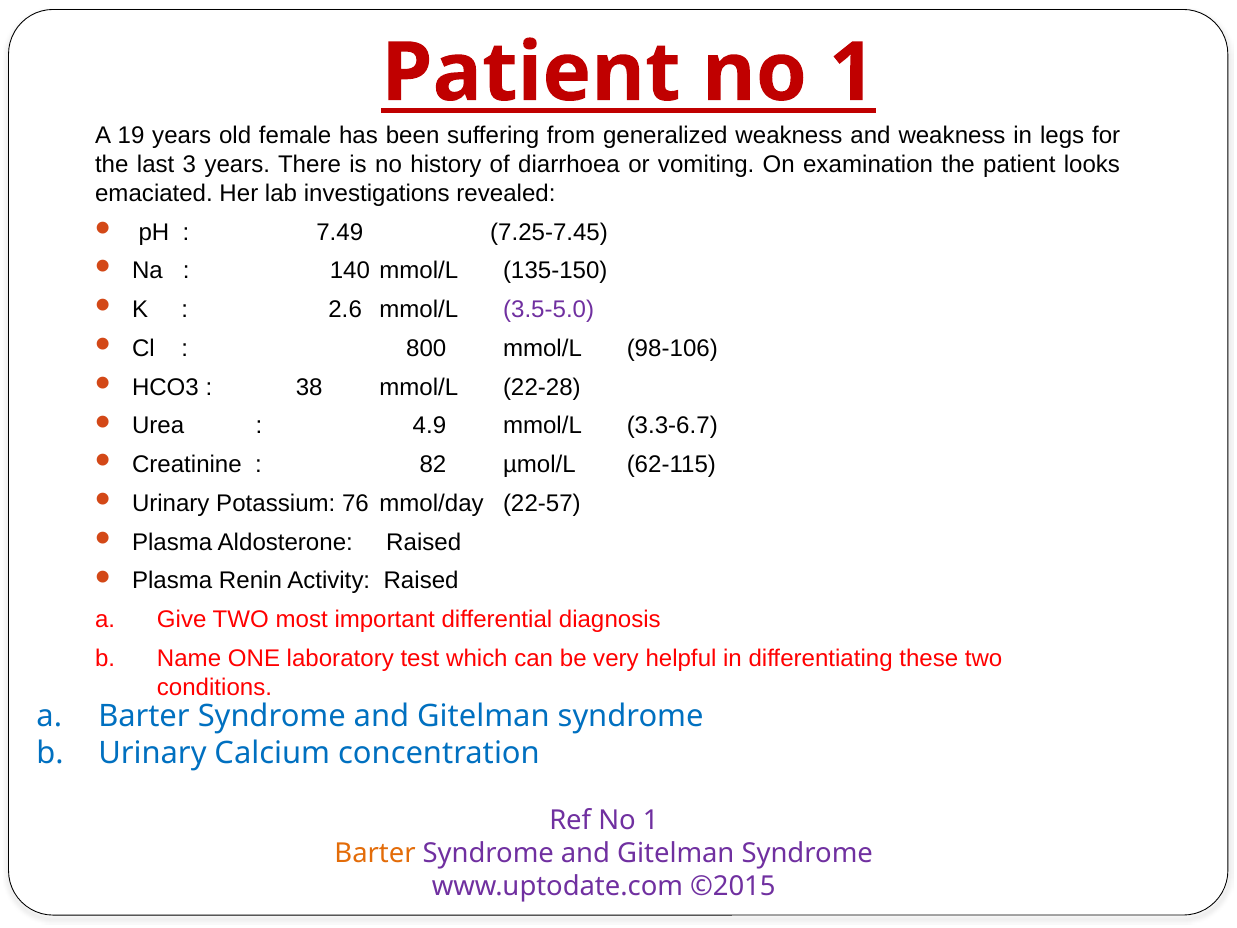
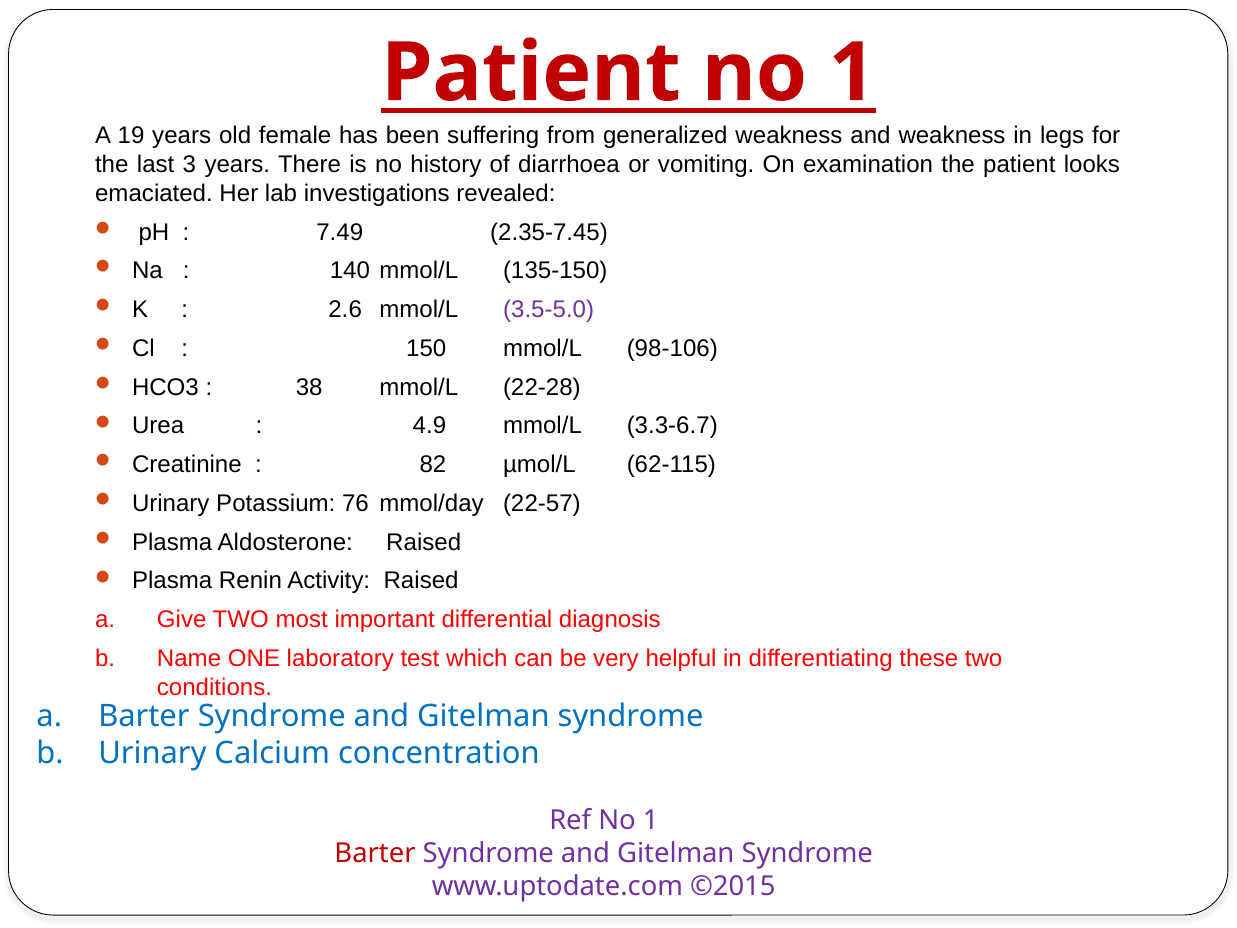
7.25-7.45: 7.25-7.45 -> 2.35-7.45 (549, 232)
800: 800 -> 150 (426, 348)
Barter colour: orange -> red (375, 853)
